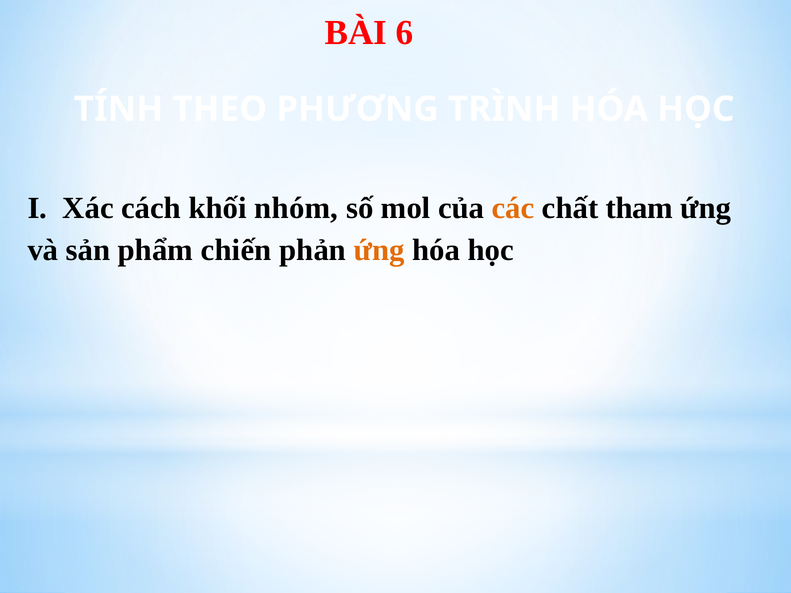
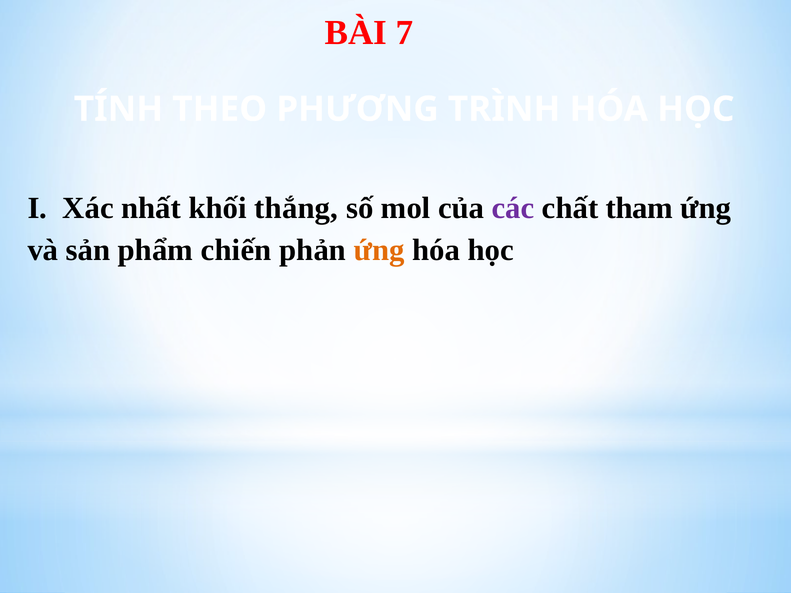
6: 6 -> 7 (405, 33)
cách: cách -> nhất (151, 208)
nhóm: nhóm -> thắng (296, 208)
các colour: orange -> purple (513, 208)
